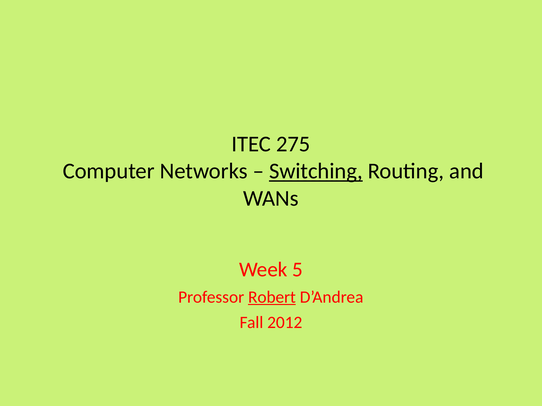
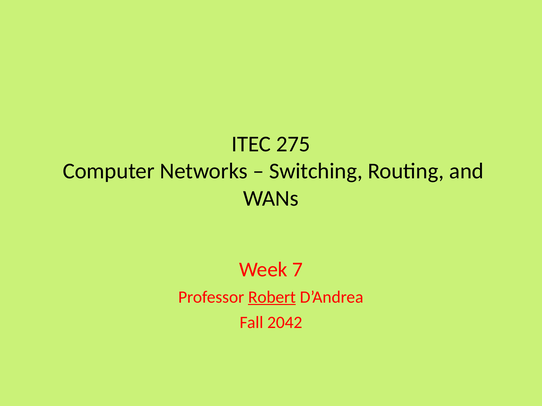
Switching underline: present -> none (316, 171)
5: 5 -> 7 (298, 270)
2012: 2012 -> 2042 (285, 323)
